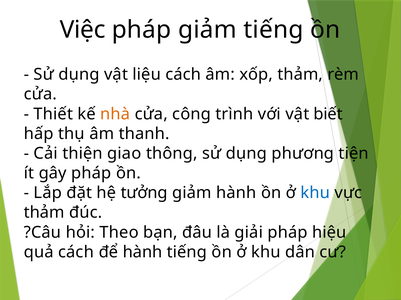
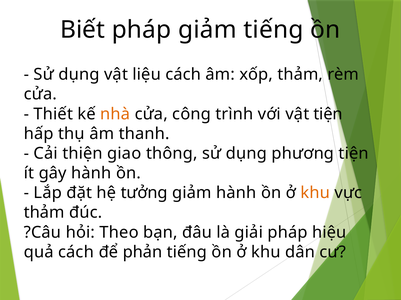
Việc: Việc -> Biết (83, 30)
vật biết: biết -> tiện (328, 114)
gây pháp: pháp -> hành (91, 174)
khu colour: blue -> orange (315, 193)
để hành: hành -> phản (143, 253)
